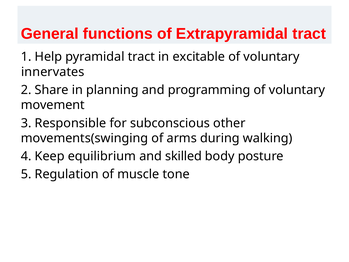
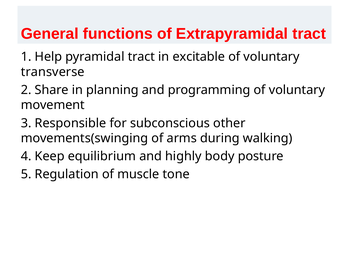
innervates: innervates -> transverse (53, 72)
skilled: skilled -> highly (183, 156)
